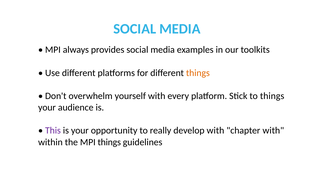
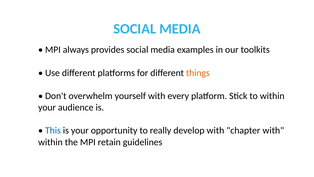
to things: things -> within (272, 96)
This colour: purple -> blue (53, 130)
MPI things: things -> retain (109, 142)
